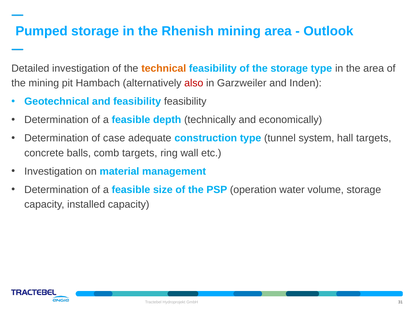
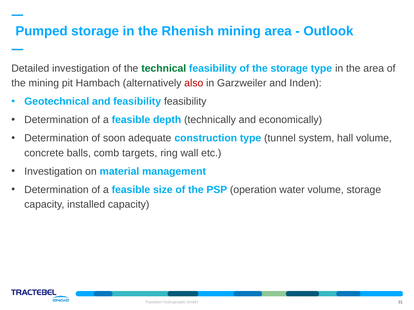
technical colour: orange -> green (164, 68)
case: case -> soon (114, 138)
hall targets: targets -> volume (374, 138)
